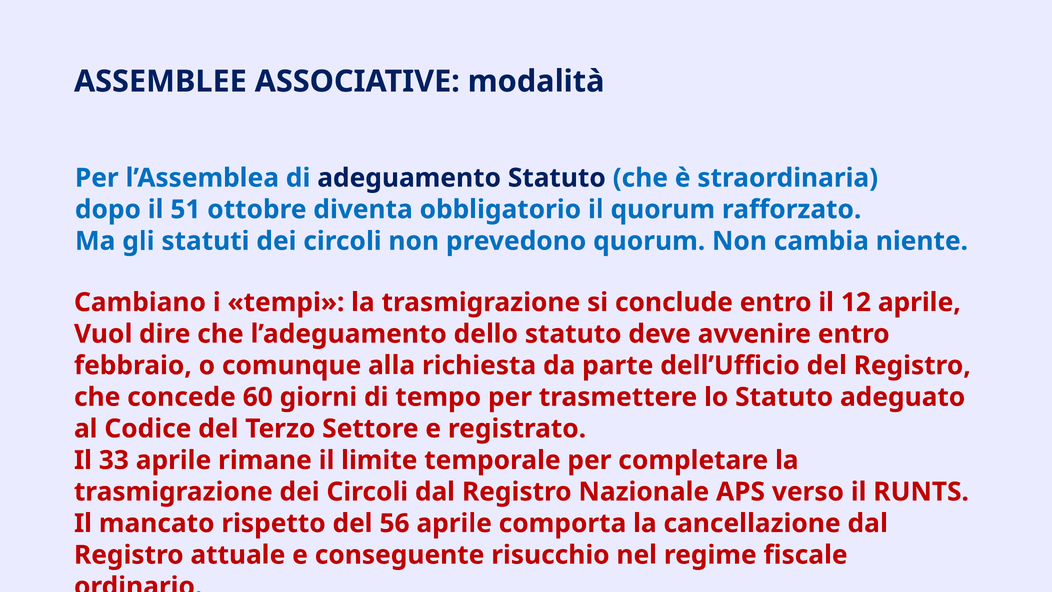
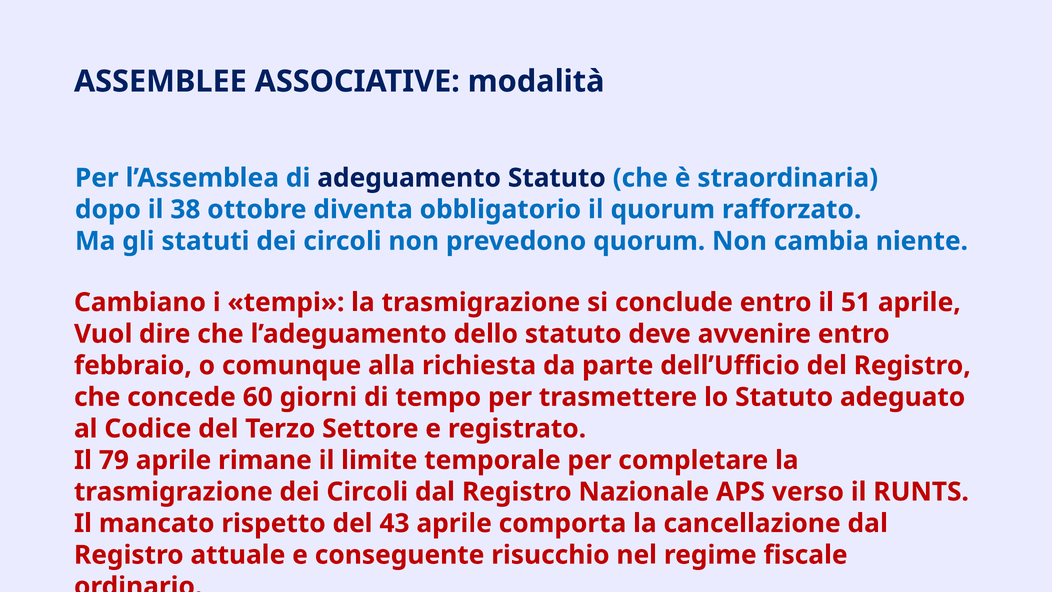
51: 51 -> 38 (185, 209)
12: 12 -> 51 (856, 302)
33: 33 -> 79 (114, 460)
56: 56 -> 43 (395, 523)
